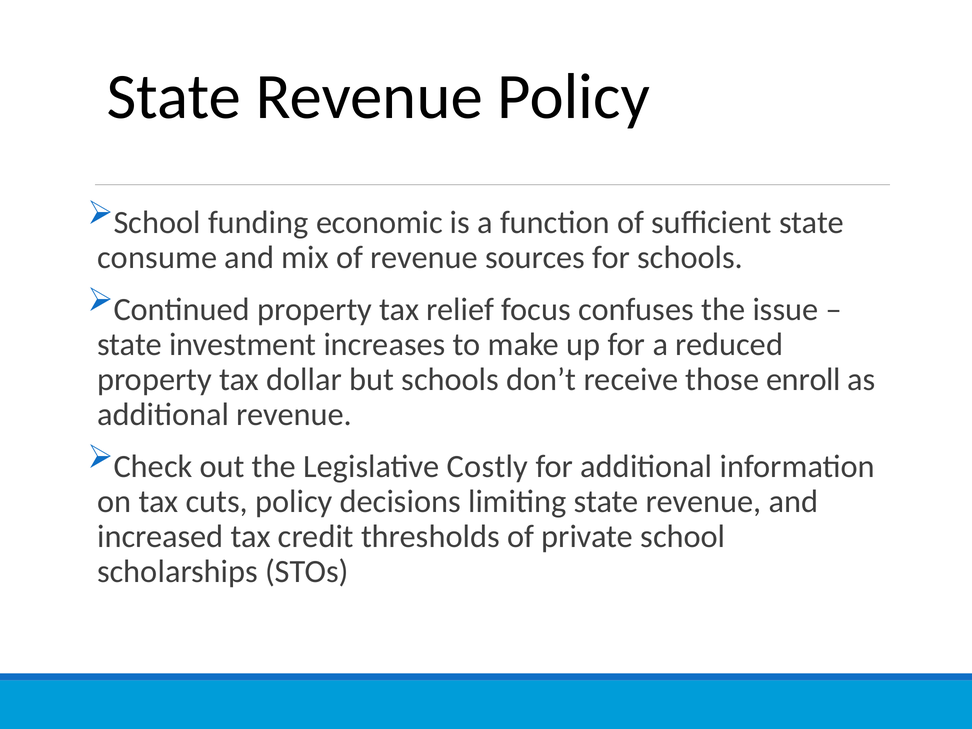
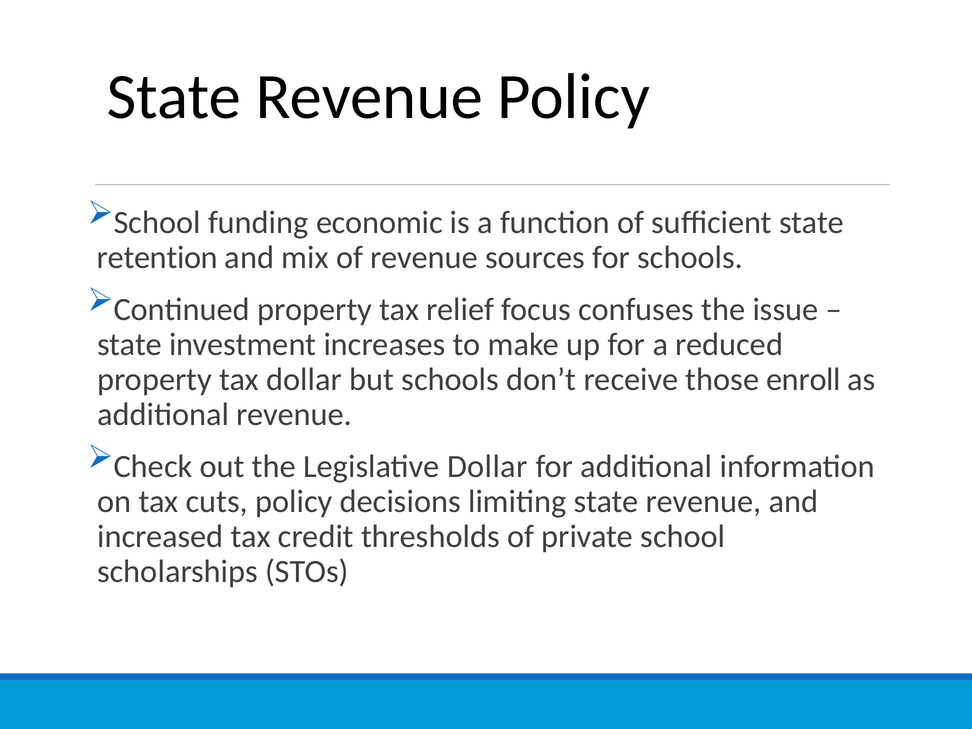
consume: consume -> retention (157, 258)
Legislative Costly: Costly -> Dollar (487, 467)
